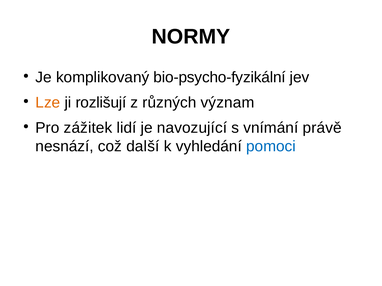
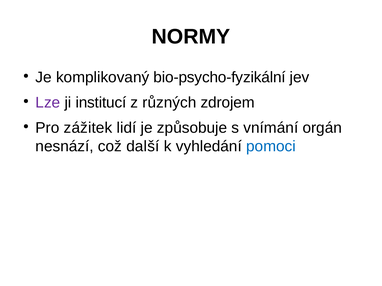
Lze colour: orange -> purple (48, 103)
rozlišují: rozlišují -> institucí (101, 103)
význam: význam -> zdrojem (228, 103)
navozující: navozující -> způsobuje (192, 128)
právě: právě -> orgán (322, 128)
